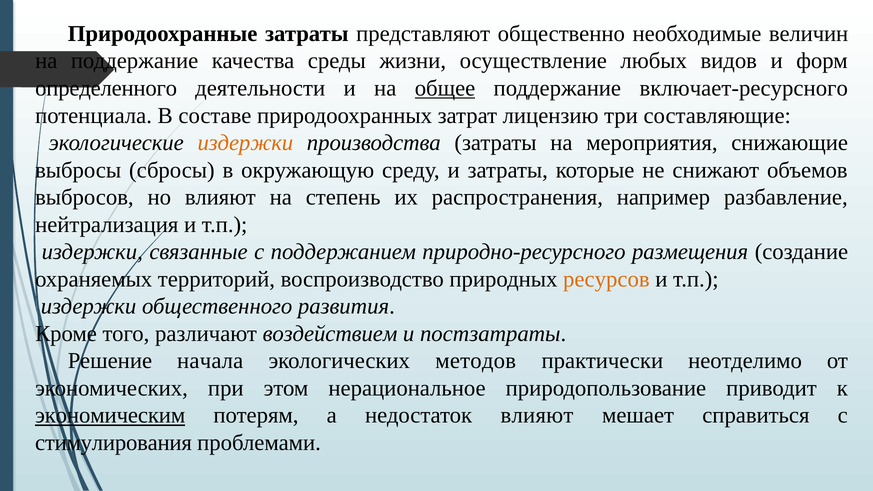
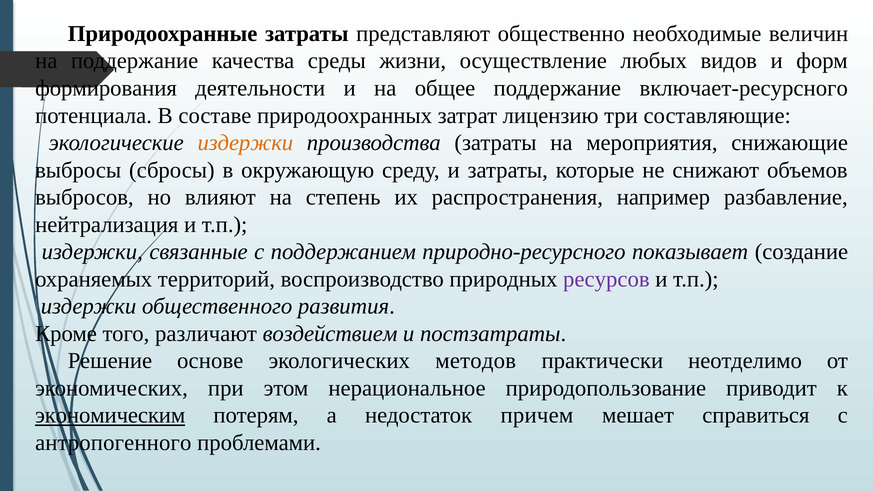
определенного: определенного -> формирования (106, 88)
общее underline: present -> none (445, 88)
размещения: размещения -> показывает (690, 252)
ресурсов colour: orange -> purple (606, 279)
начала: начала -> основе (210, 361)
недостаток влияют: влияют -> причем (537, 416)
стимулирования: стимулирования -> антропогенного (113, 443)
